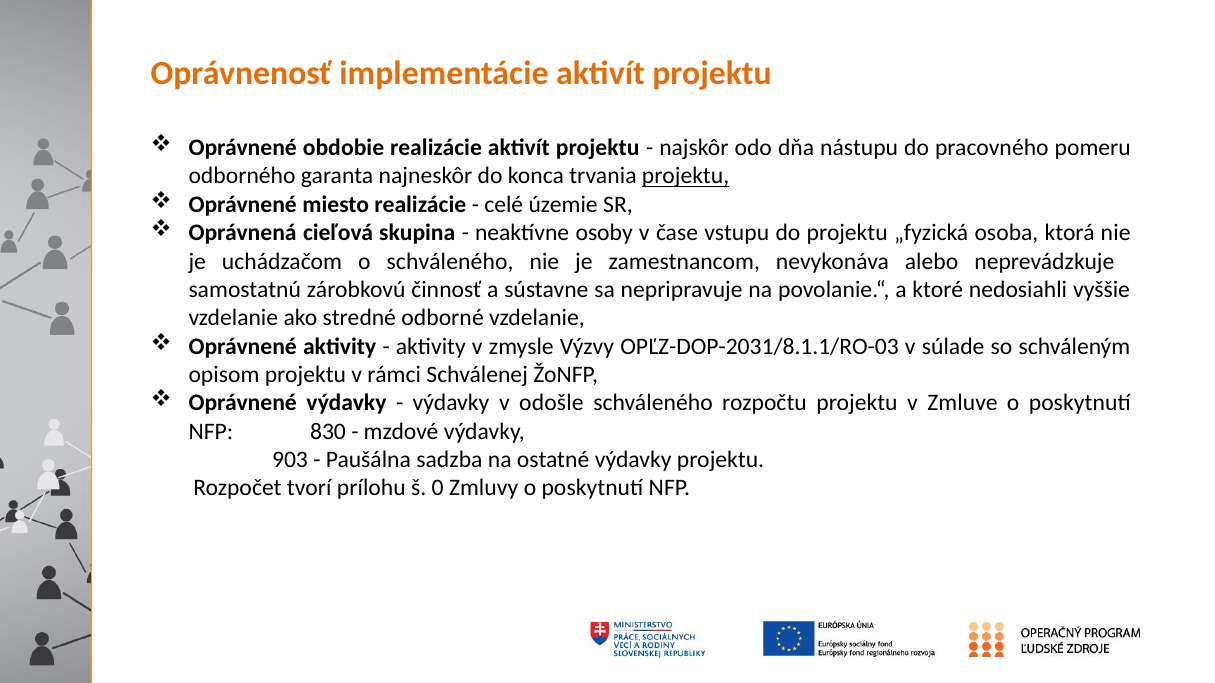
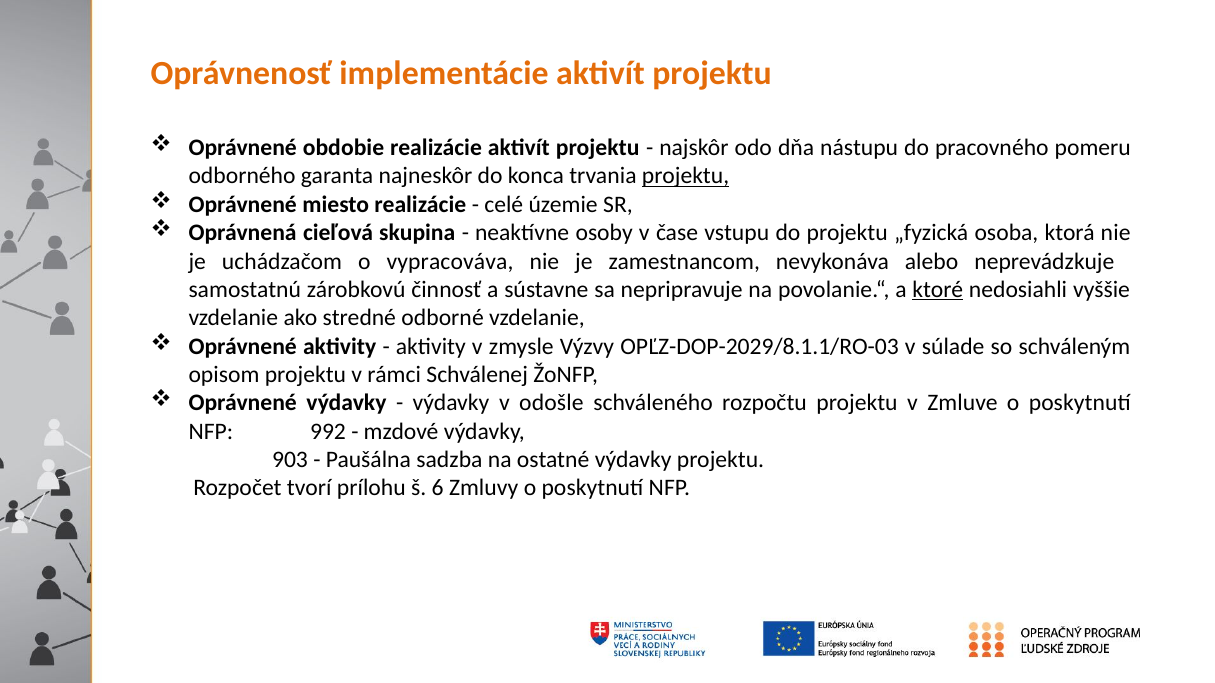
o schváleného: schváleného -> vypracováva (450, 261)
ktoré underline: none -> present (938, 290)
OPĽZ-DOP-2031/8.1.1/RO-03: OPĽZ-DOP-2031/8.1.1/RO-03 -> OPĽZ-DOP-2029/8.1.1/RO-03 (760, 347)
830: 830 -> 992 (328, 432)
0: 0 -> 6 (438, 488)
